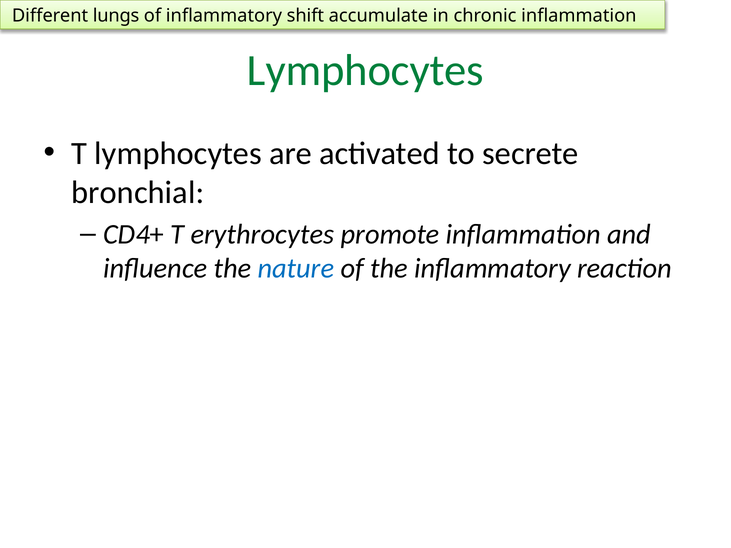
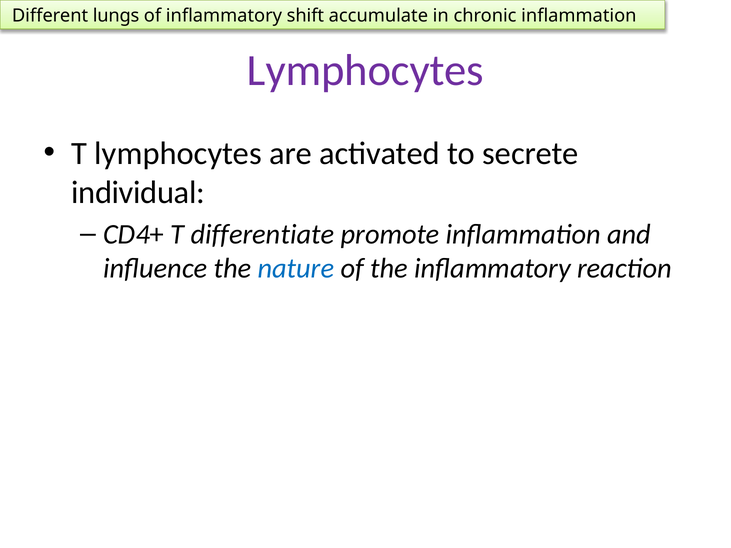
Lymphocytes colour: green -> purple (365, 71)
bronchial: bronchial -> individual (138, 192)
erythrocytes: erythrocytes -> differentiate (262, 234)
